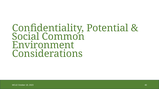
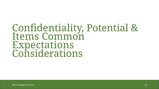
Social: Social -> Items (26, 37)
Environment: Environment -> Expectations (43, 45)
